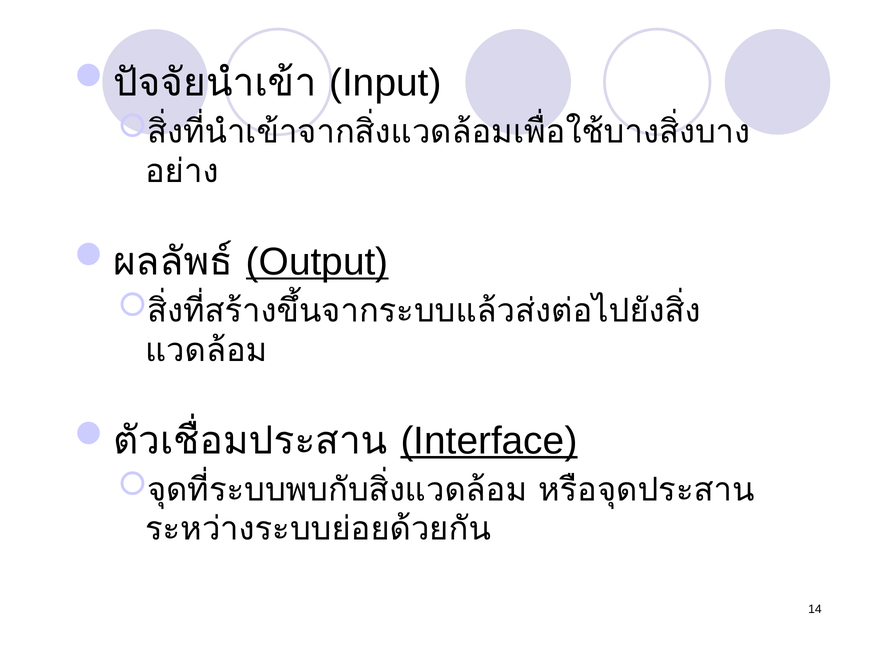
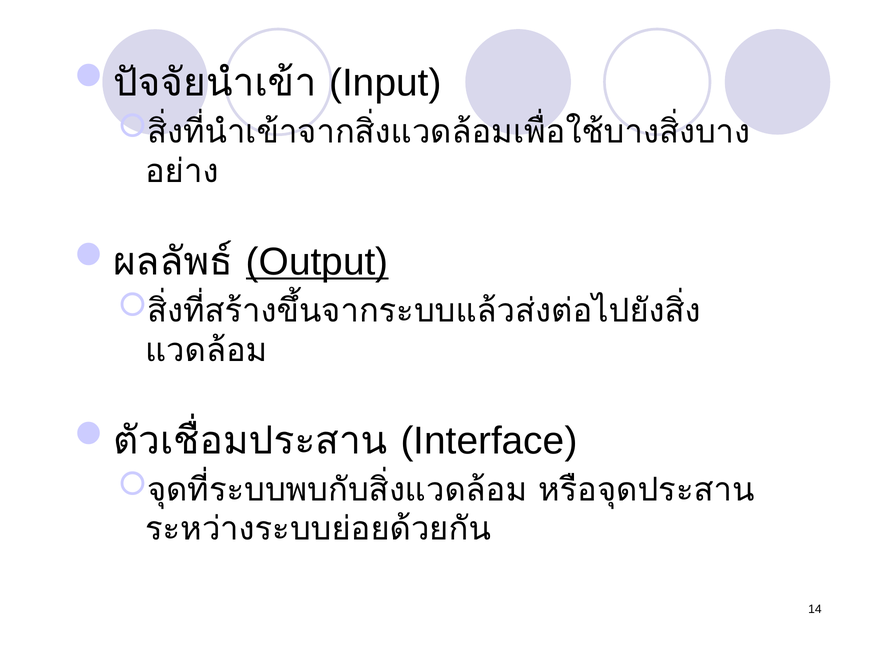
Interface underline: present -> none (489, 441)
